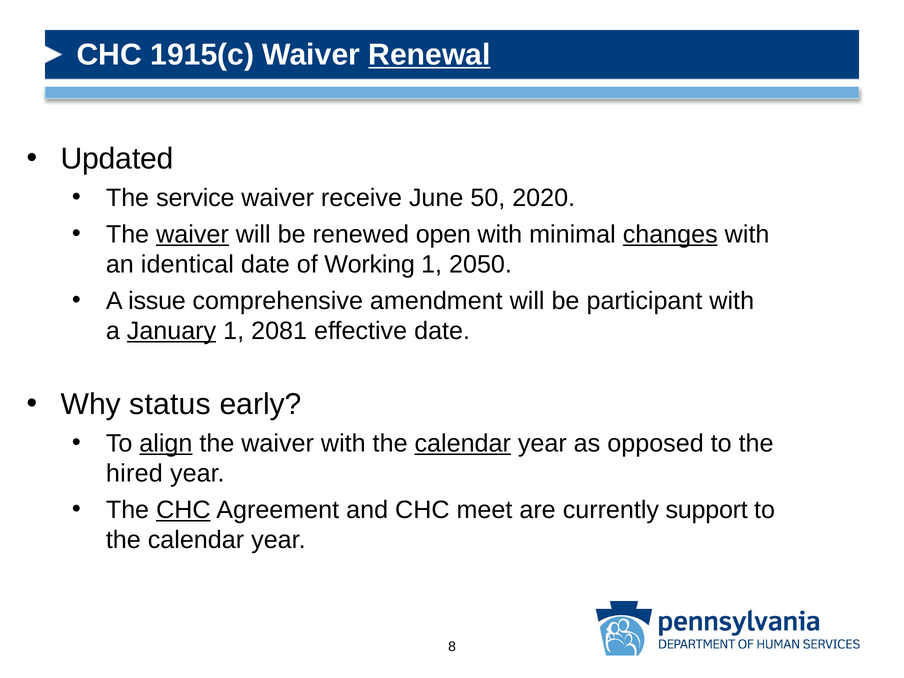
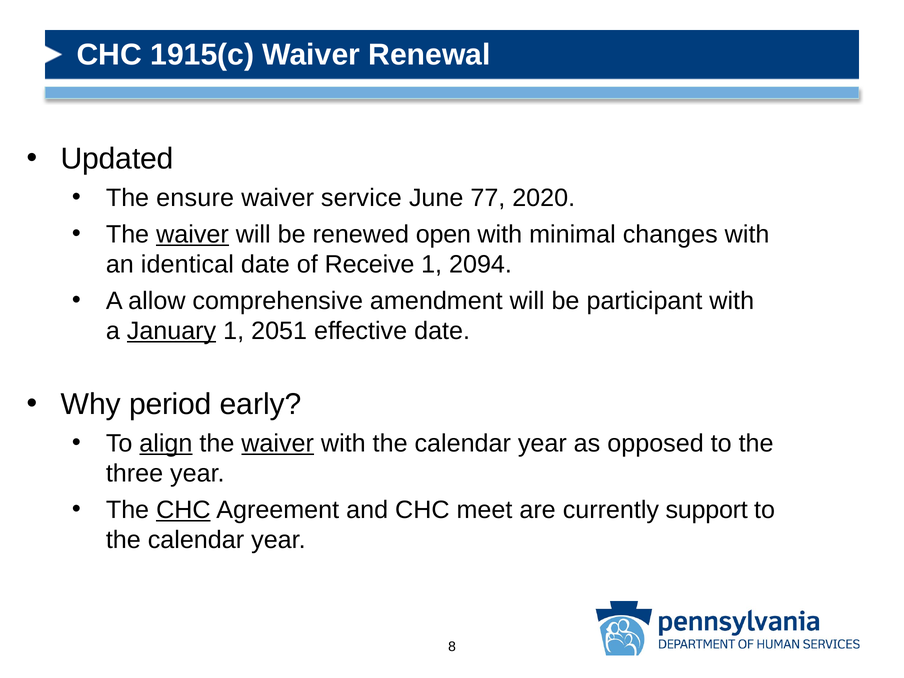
Renewal underline: present -> none (429, 55)
service: service -> ensure (195, 198)
receive: receive -> service (361, 198)
50: 50 -> 77 (488, 198)
changes underline: present -> none (670, 234)
Working: Working -> Receive (370, 265)
2050: 2050 -> 2094 (480, 265)
issue: issue -> allow (157, 301)
2081: 2081 -> 2051 (279, 331)
status: status -> period (170, 404)
waiver underline: none -> present (278, 443)
calendar underline: present -> none (463, 443)
hired: hired -> three (135, 473)
